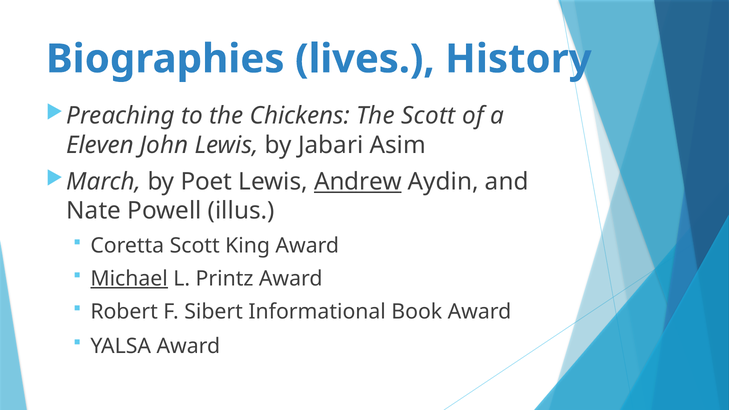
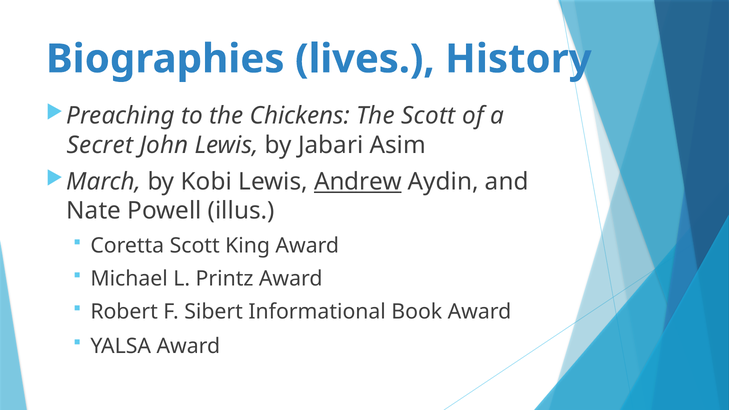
Eleven: Eleven -> Secret (100, 145)
Poet: Poet -> Kobi (206, 182)
Michael underline: present -> none (129, 279)
